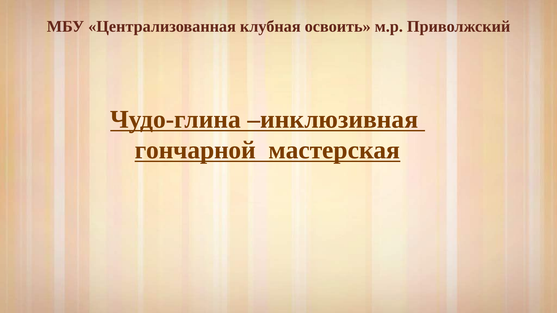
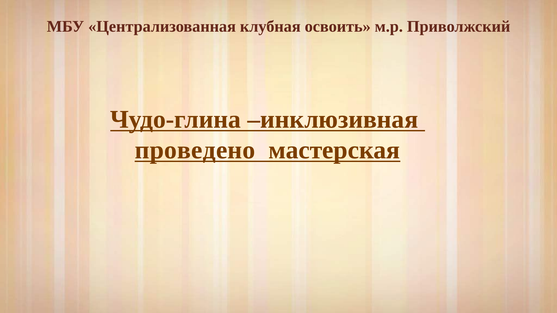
гончарной: гончарной -> проведено (195, 150)
